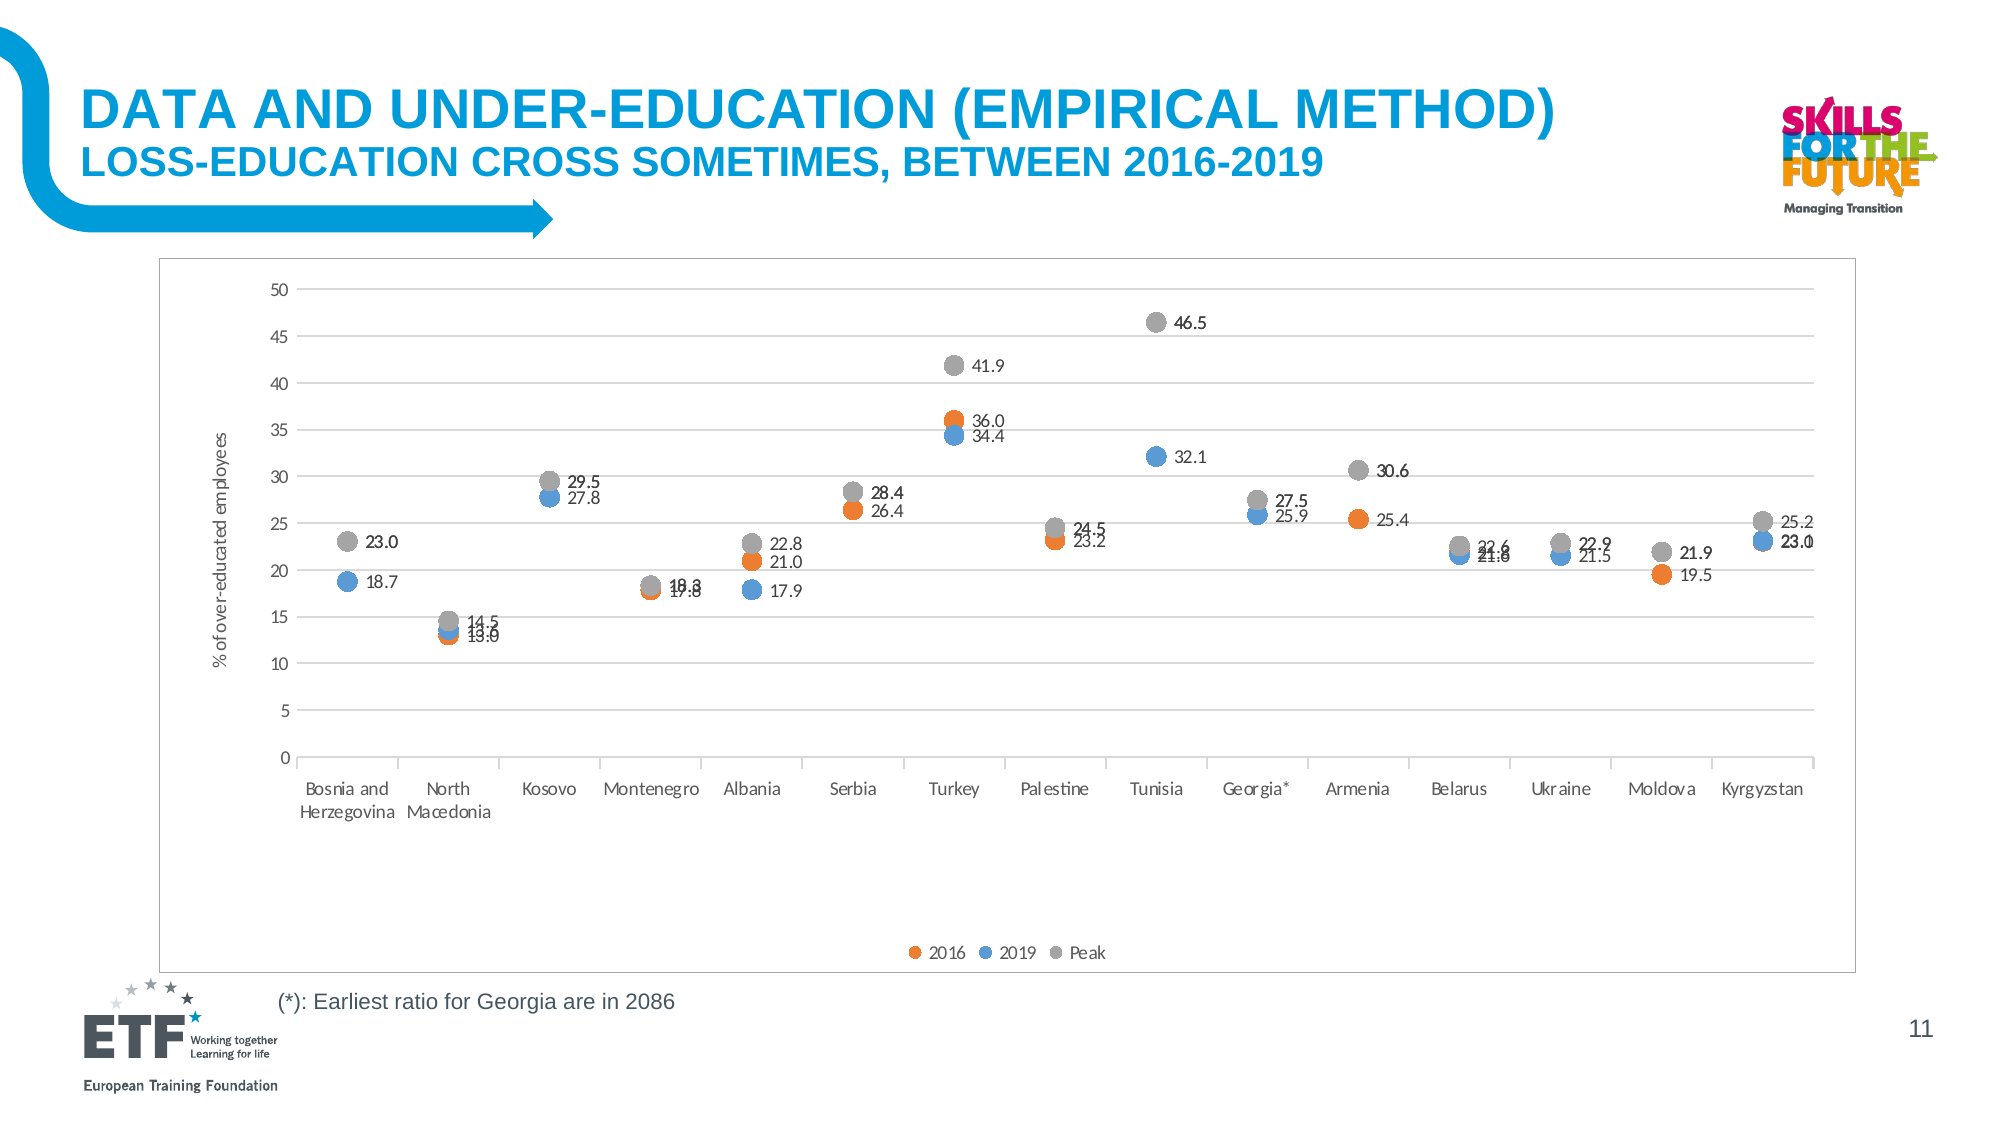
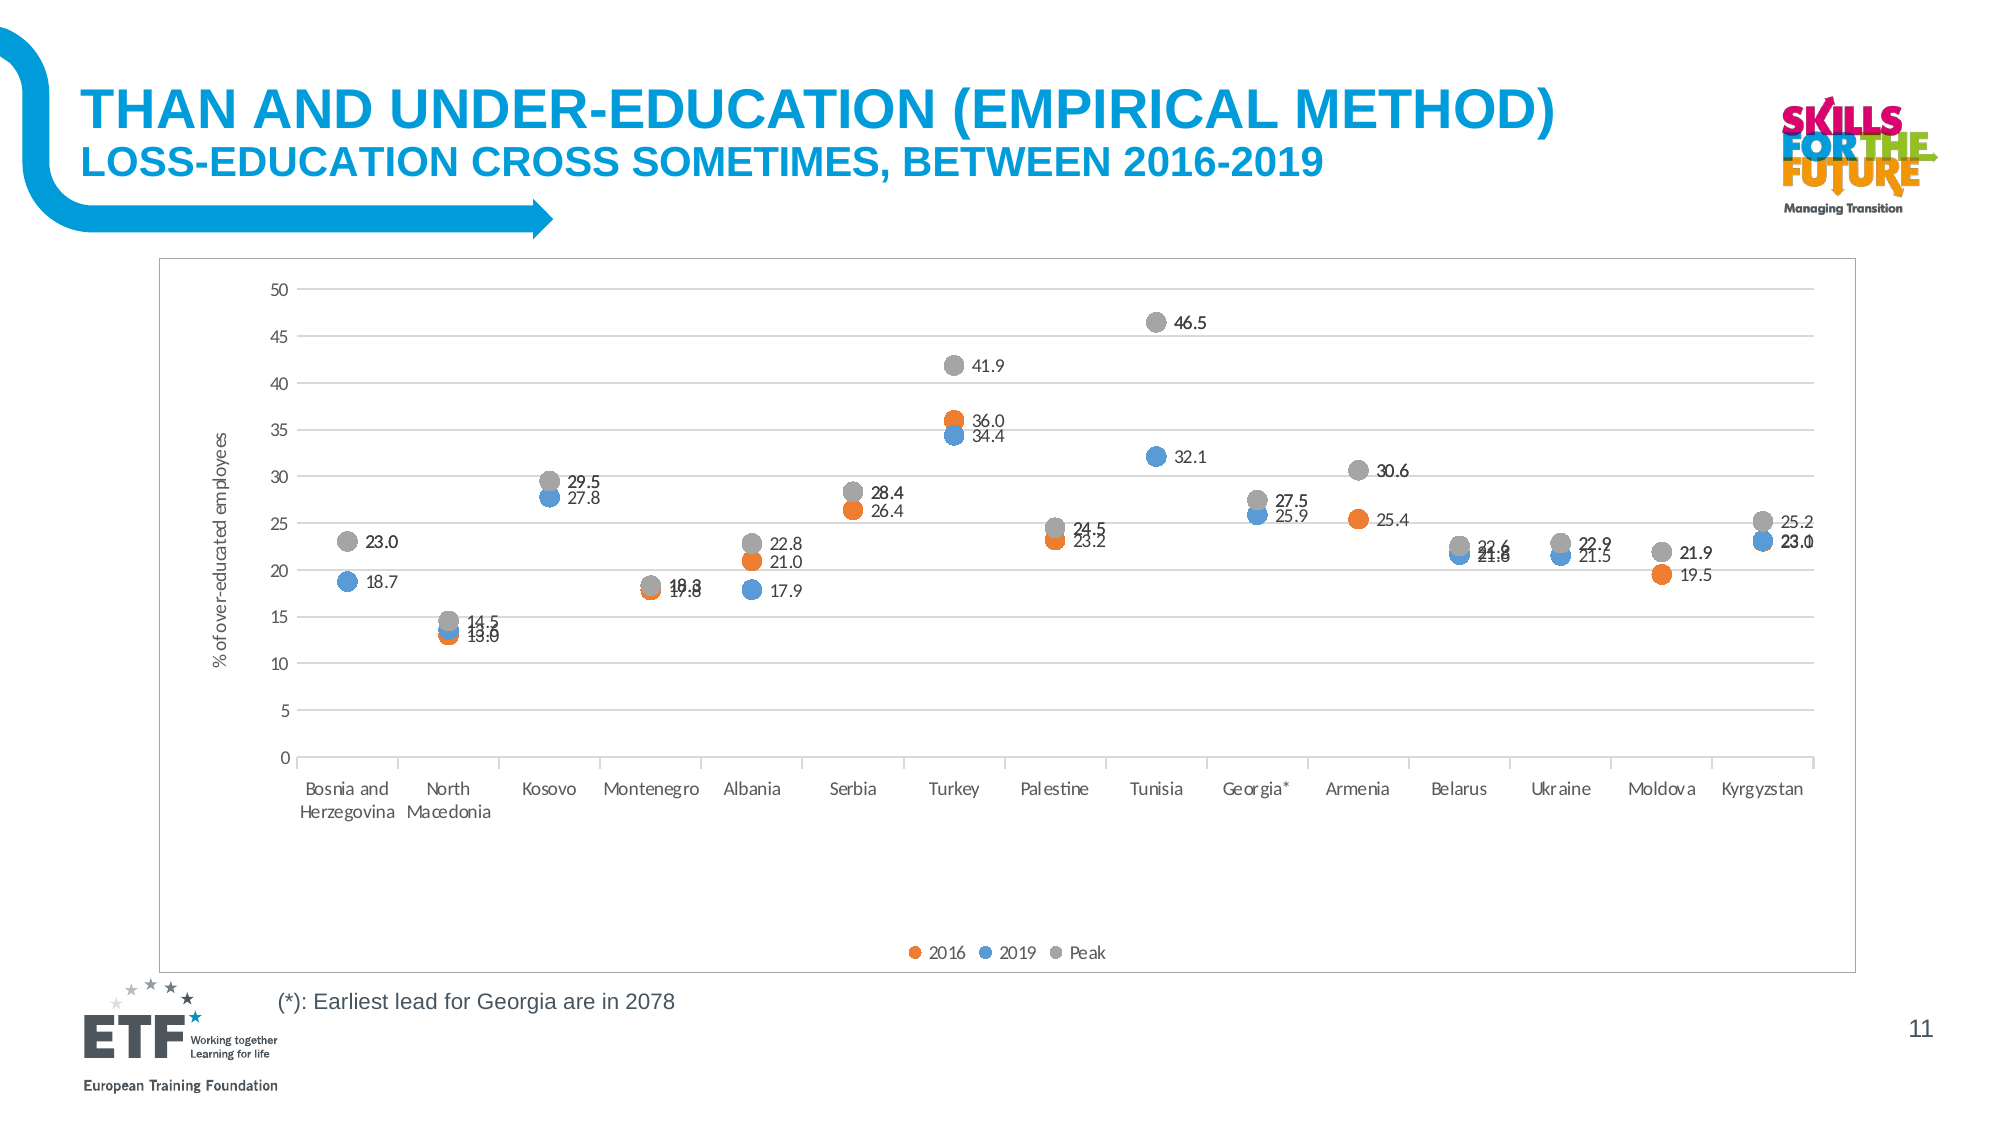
DATA: DATA -> THAN (159, 110)
ratio: ratio -> lead (416, 1002)
2086: 2086 -> 2078 (650, 1002)
